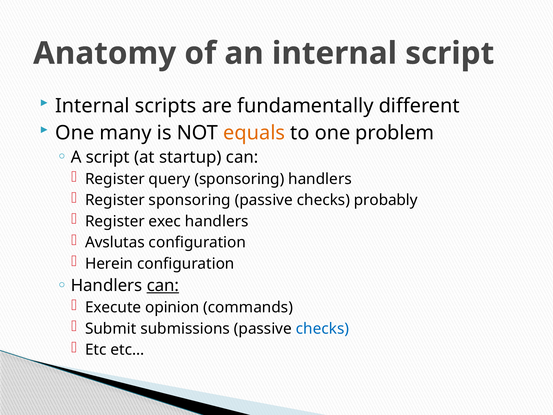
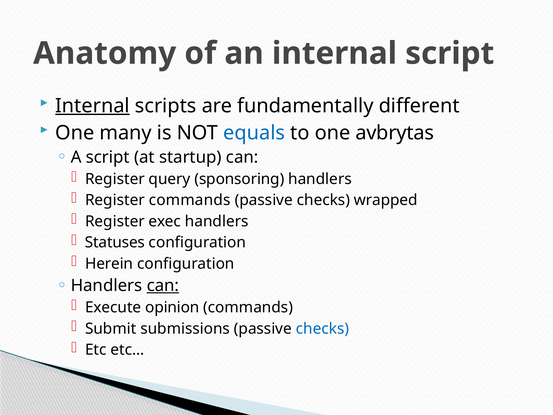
Internal underline: none -> present (92, 106)
equals colour: orange -> blue (254, 133)
problem: problem -> avbrytas (395, 133)
Register sponsoring: sponsoring -> commands (190, 200)
probably: probably -> wrapped (386, 200)
Avslutas: Avslutas -> Statuses (115, 242)
